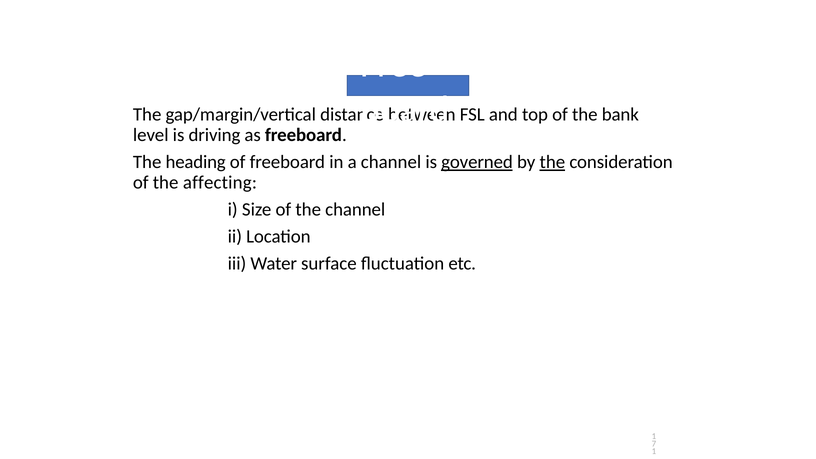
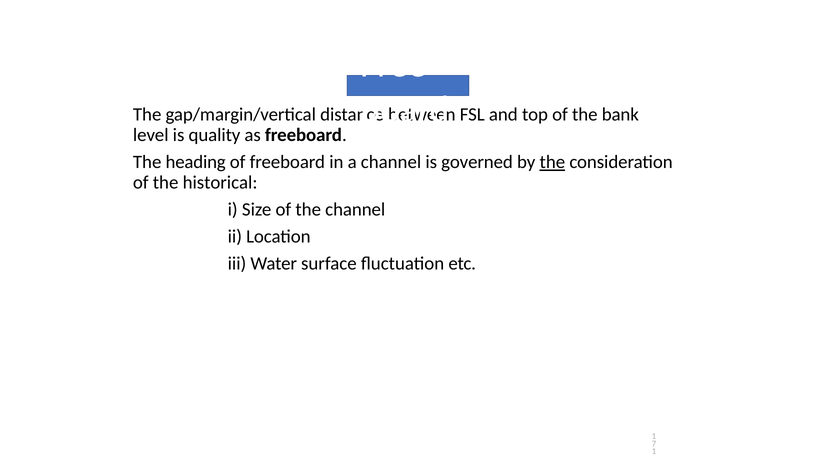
driving: driving -> quality (214, 135)
governed underline: present -> none (477, 162)
affecting: affecting -> historical (220, 183)
